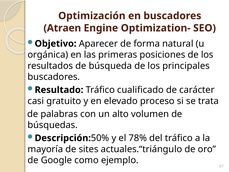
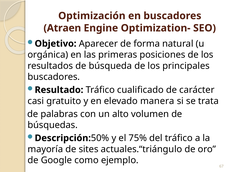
proceso: proceso -> manera (157, 101)
78%: 78% -> 75% (138, 138)
